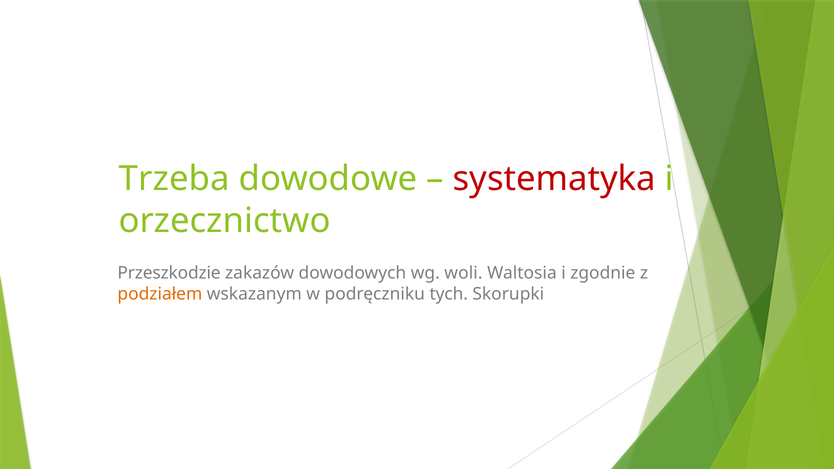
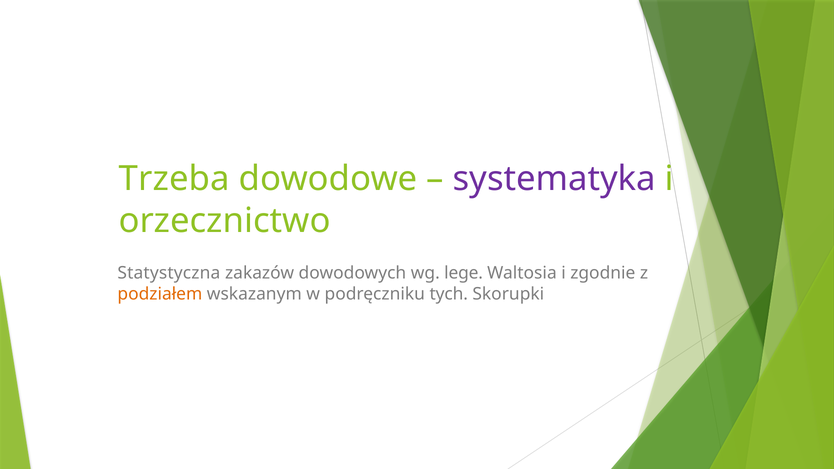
systematyka colour: red -> purple (554, 179)
Przeszkodzie: Przeszkodzie -> Statystyczna (169, 273)
woli: woli -> lege (464, 273)
